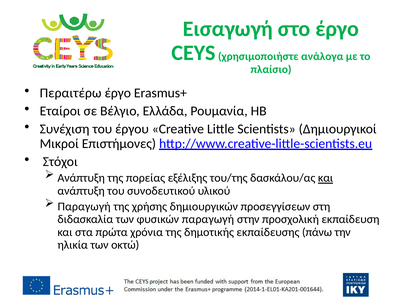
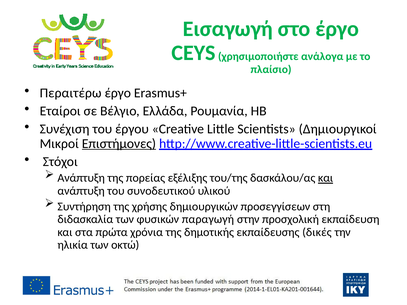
Επιστήμονες underline: none -> present (119, 144)
Παραγωγή: Παραγωγή -> Συντήρηση (84, 207)
πάνω: πάνω -> δικές (317, 232)
